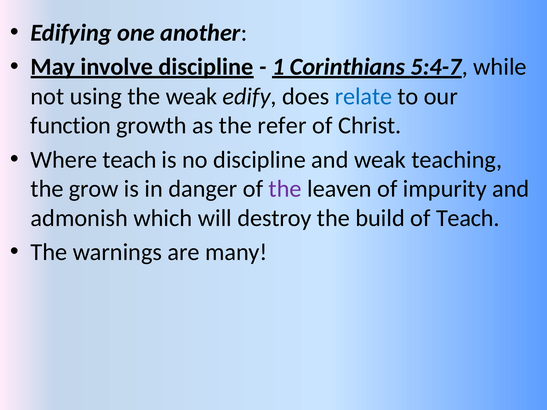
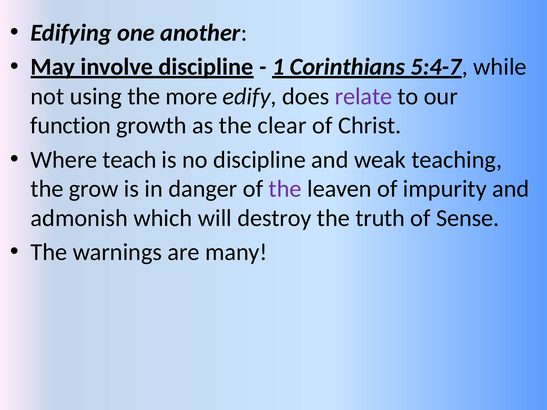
the weak: weak -> more (192, 97)
relate colour: blue -> purple (364, 97)
refer: refer -> clear (282, 126)
build: build -> truth (380, 218)
of Teach: Teach -> Sense (468, 218)
